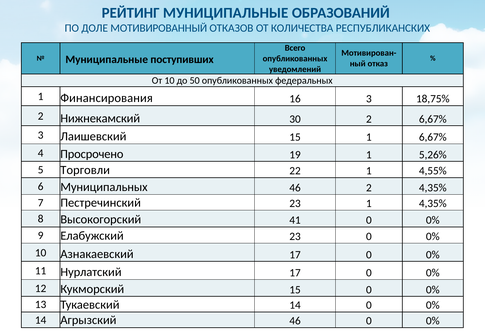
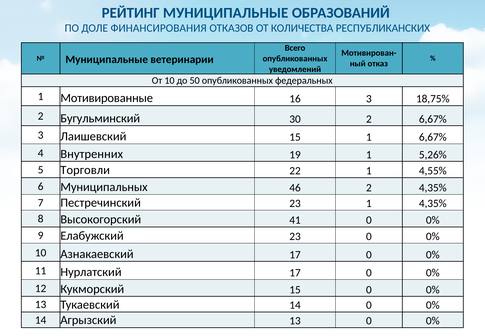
МОТИВИРОВАННЫЙ: МОТИВИРОВАННЫЙ -> ФИНАНСИРОВАНИЯ (159, 28)
поступивших: поступивших -> ветеринарии (182, 59)
Финансирования: Финансирования -> Мотивированные (107, 98)
Нижнекамский: Нижнекамский -> Бугульминский (100, 118)
Просрочено: Просрочено -> Внутренних (92, 154)
Агрызский 46: 46 -> 13 (295, 321)
